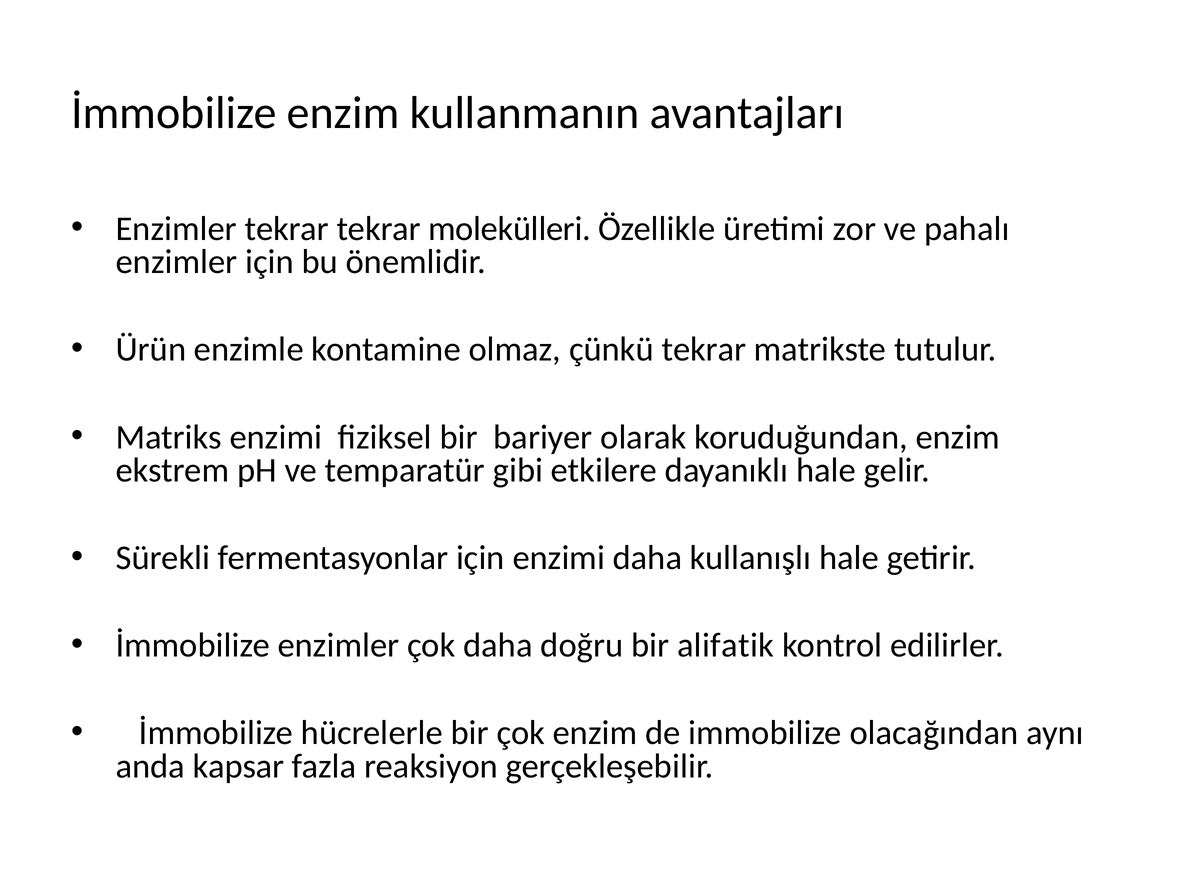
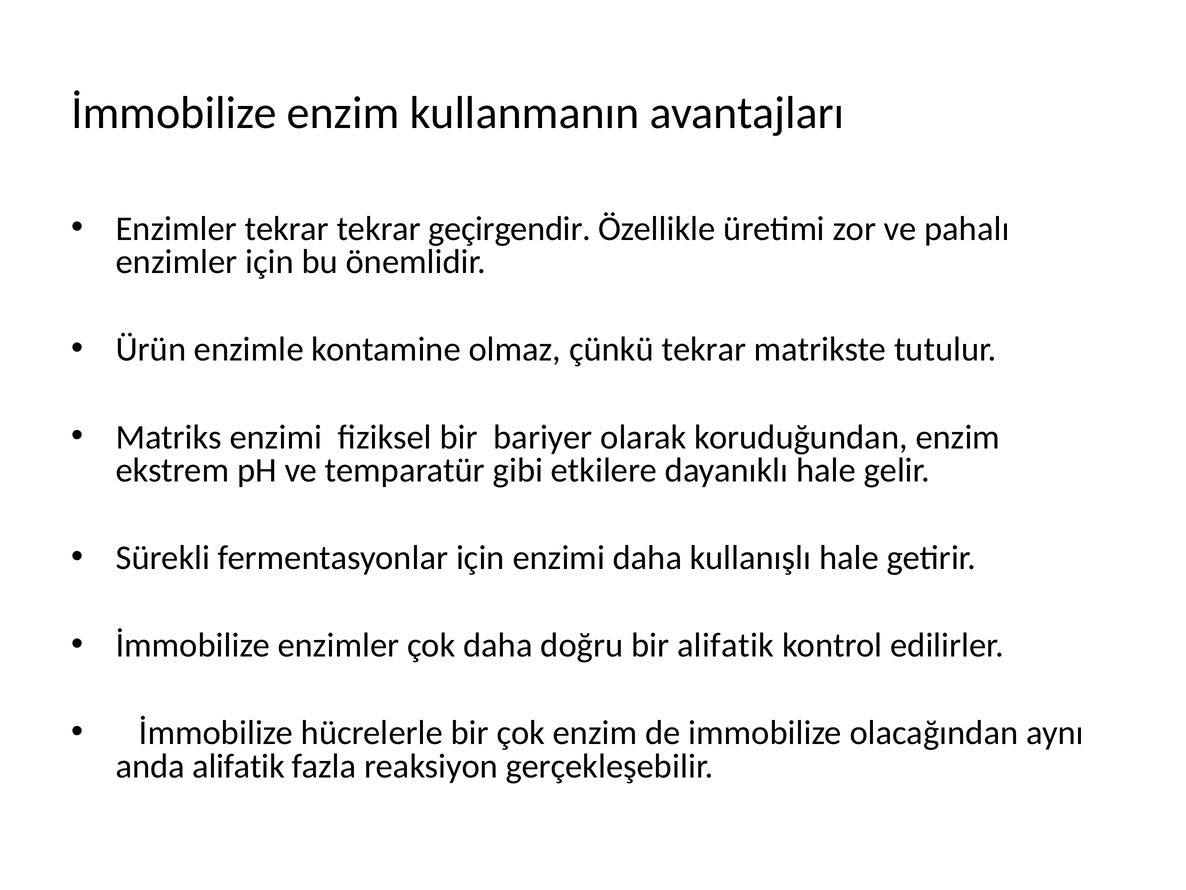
molekülleri: molekülleri -> geçirgendir (510, 229)
anda kapsar: kapsar -> alifatik (239, 766)
